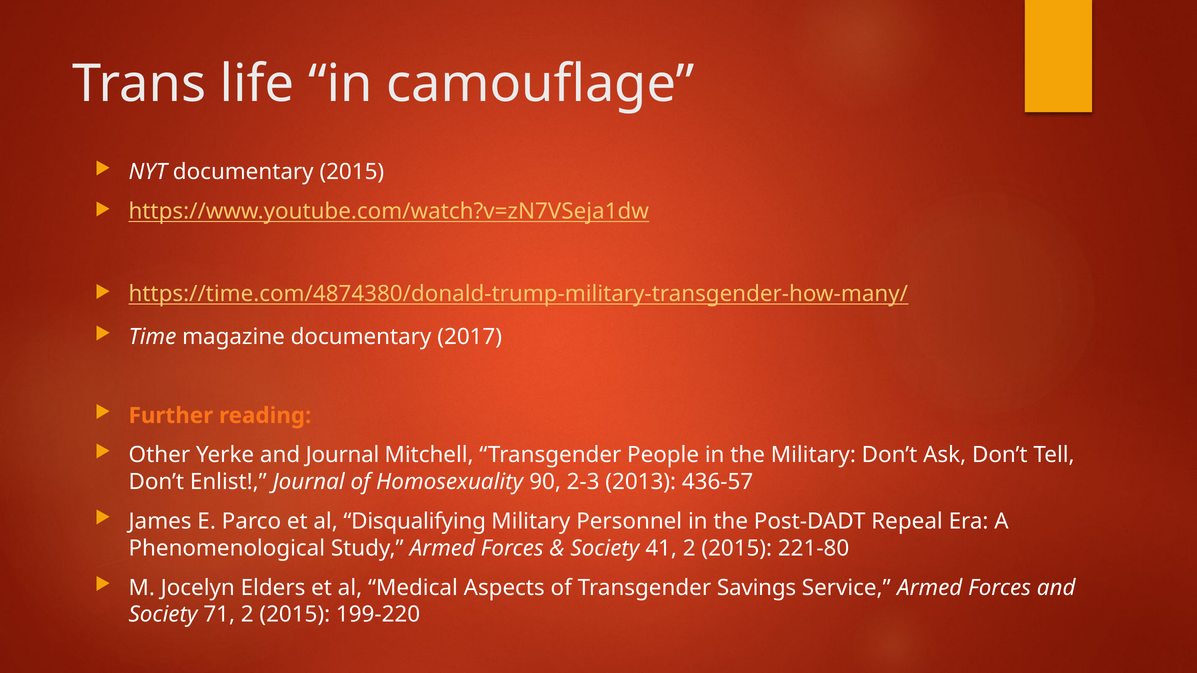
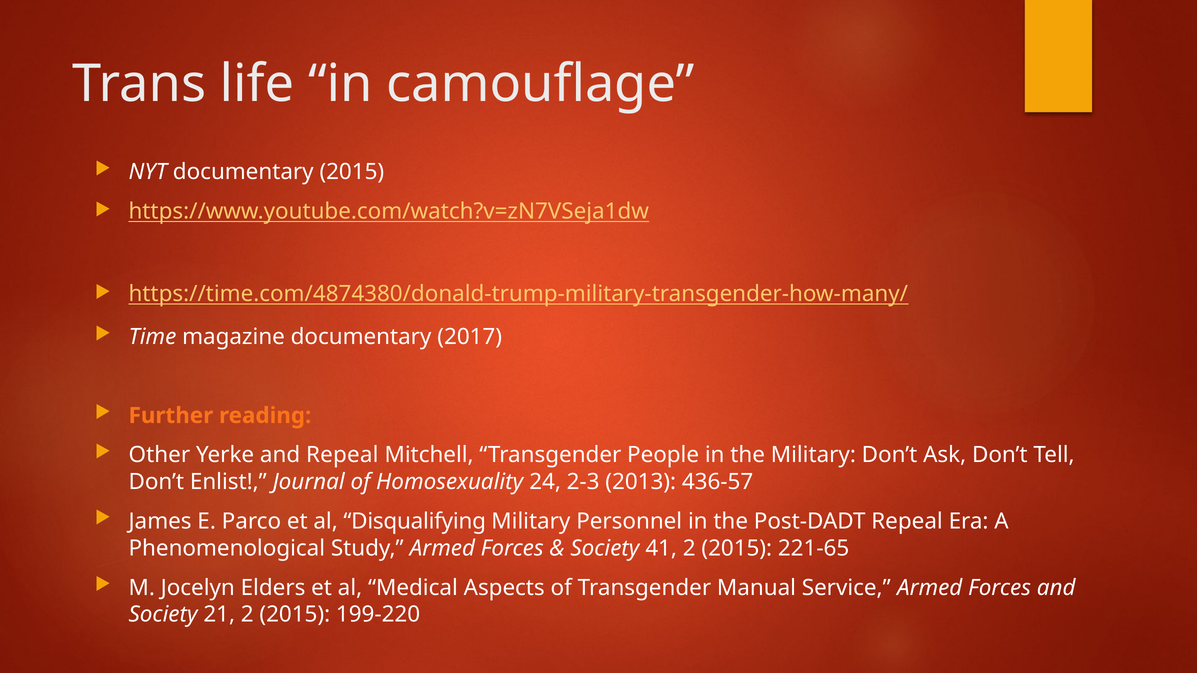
and Journal: Journal -> Repeal (342, 455)
90: 90 -> 24 (545, 482)
221-80: 221-80 -> 221-65 (814, 548)
Savings: Savings -> Manual (757, 588)
71: 71 -> 21 (219, 615)
